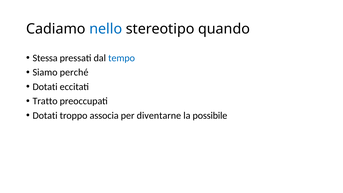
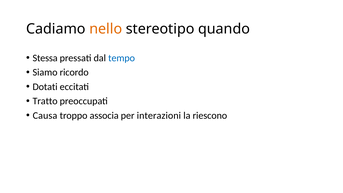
nello colour: blue -> orange (106, 29)
perché: perché -> ricordo (74, 72)
Dotati: Dotati -> Causa (45, 116)
diventarne: diventarne -> interazioni (159, 116)
possibile: possibile -> riescono (210, 116)
